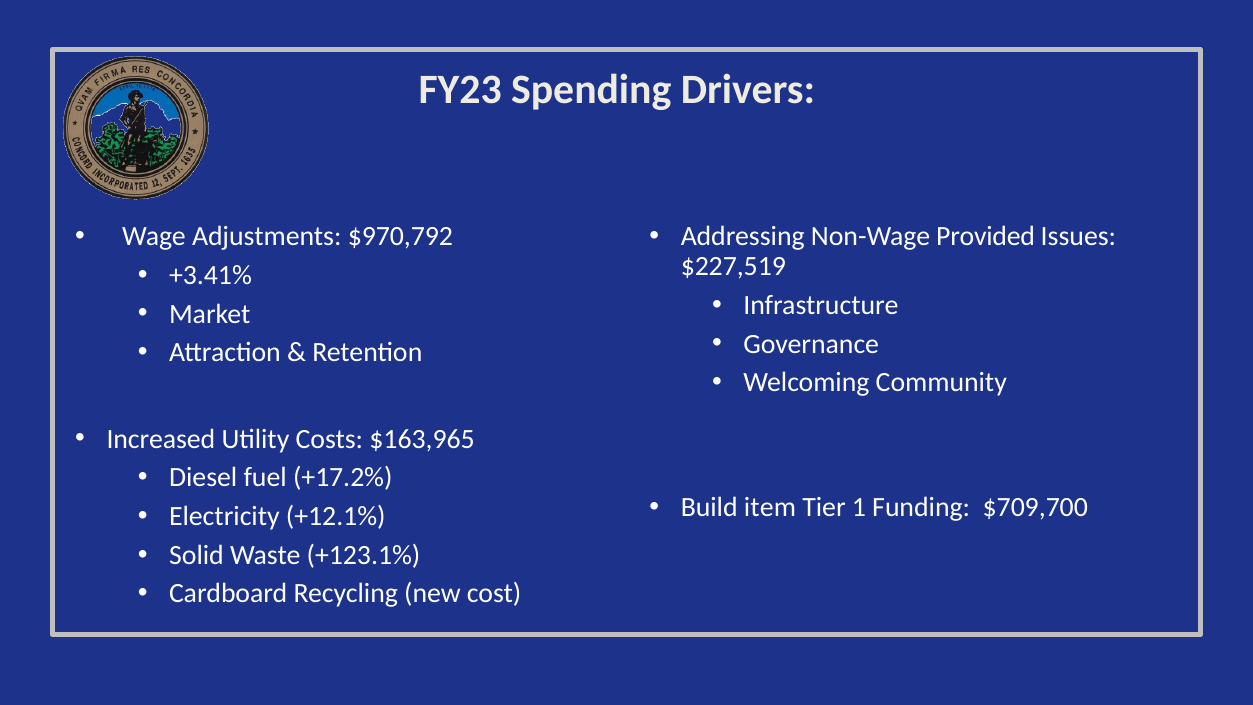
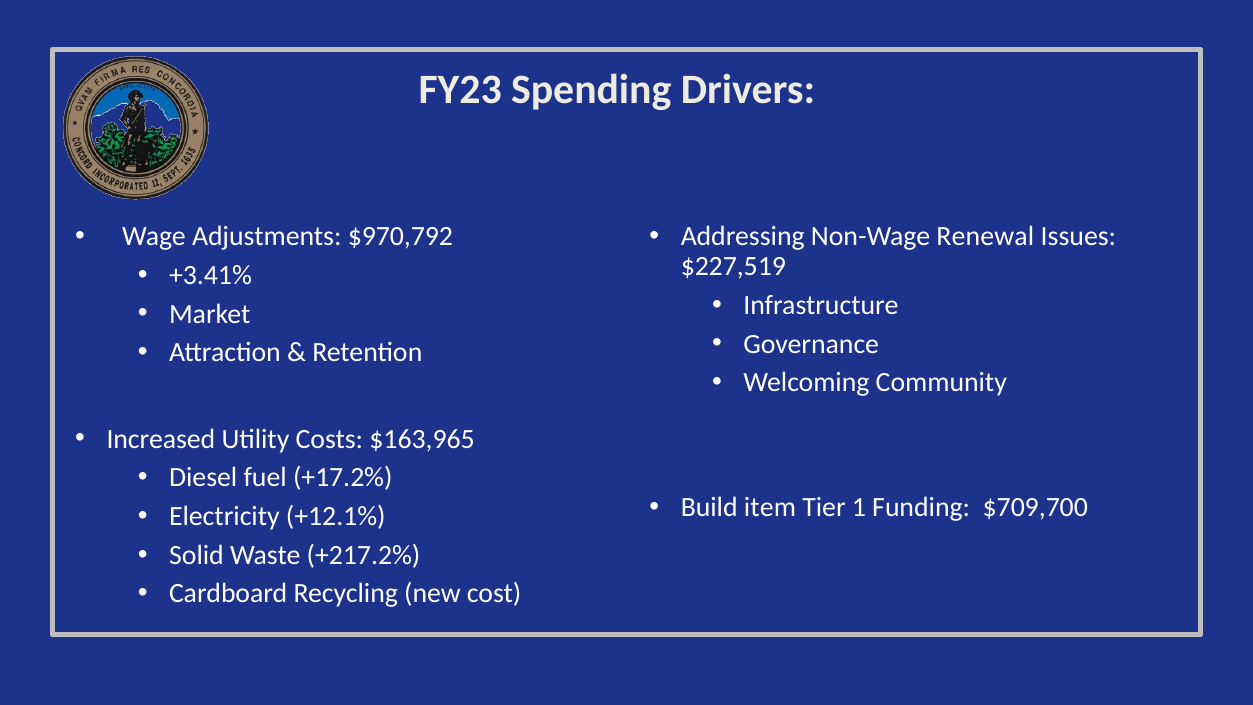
Provided: Provided -> Renewal (985, 236)
+123.1%: +123.1% -> +217.2% (363, 555)
